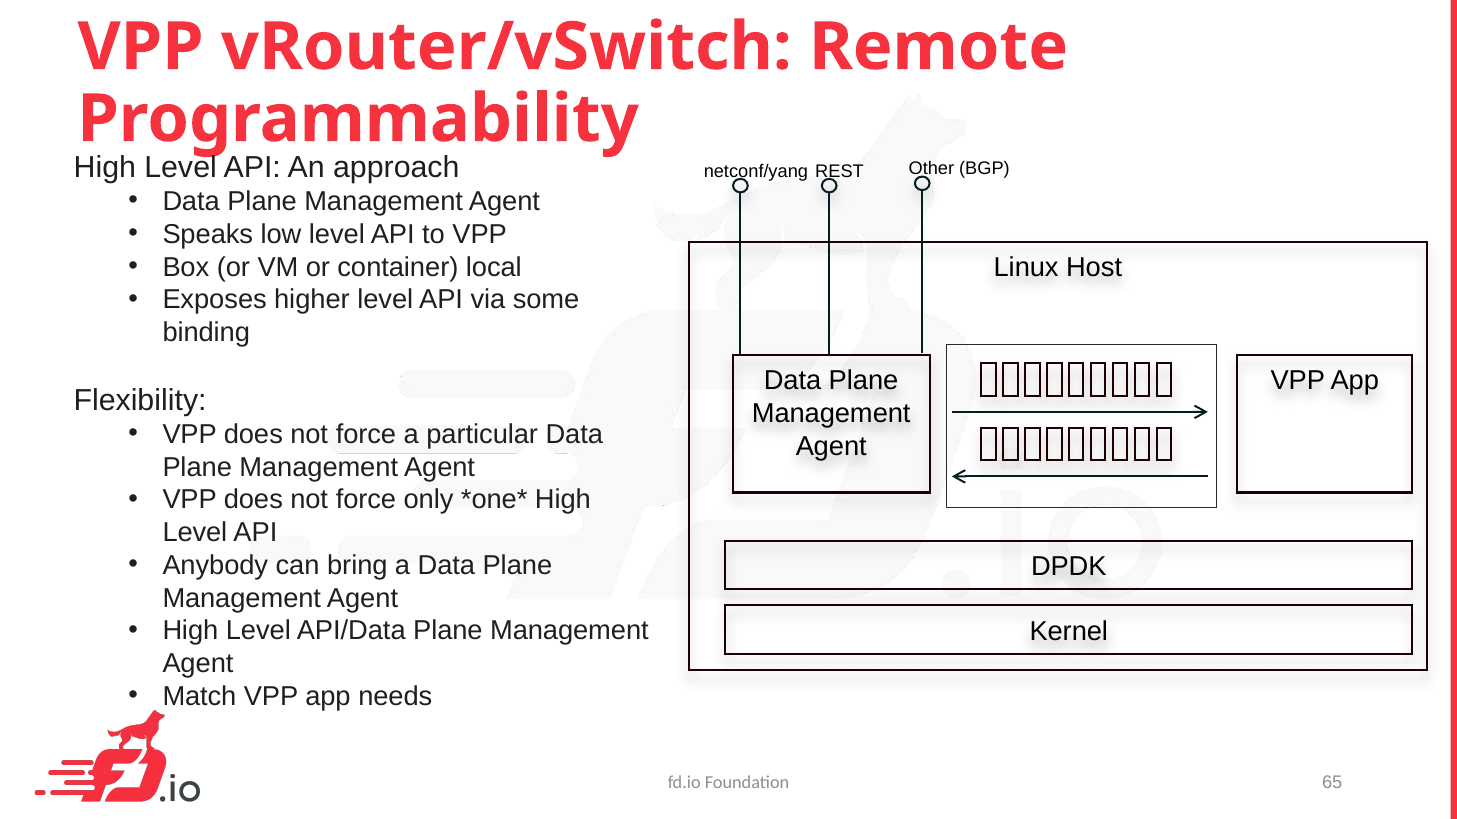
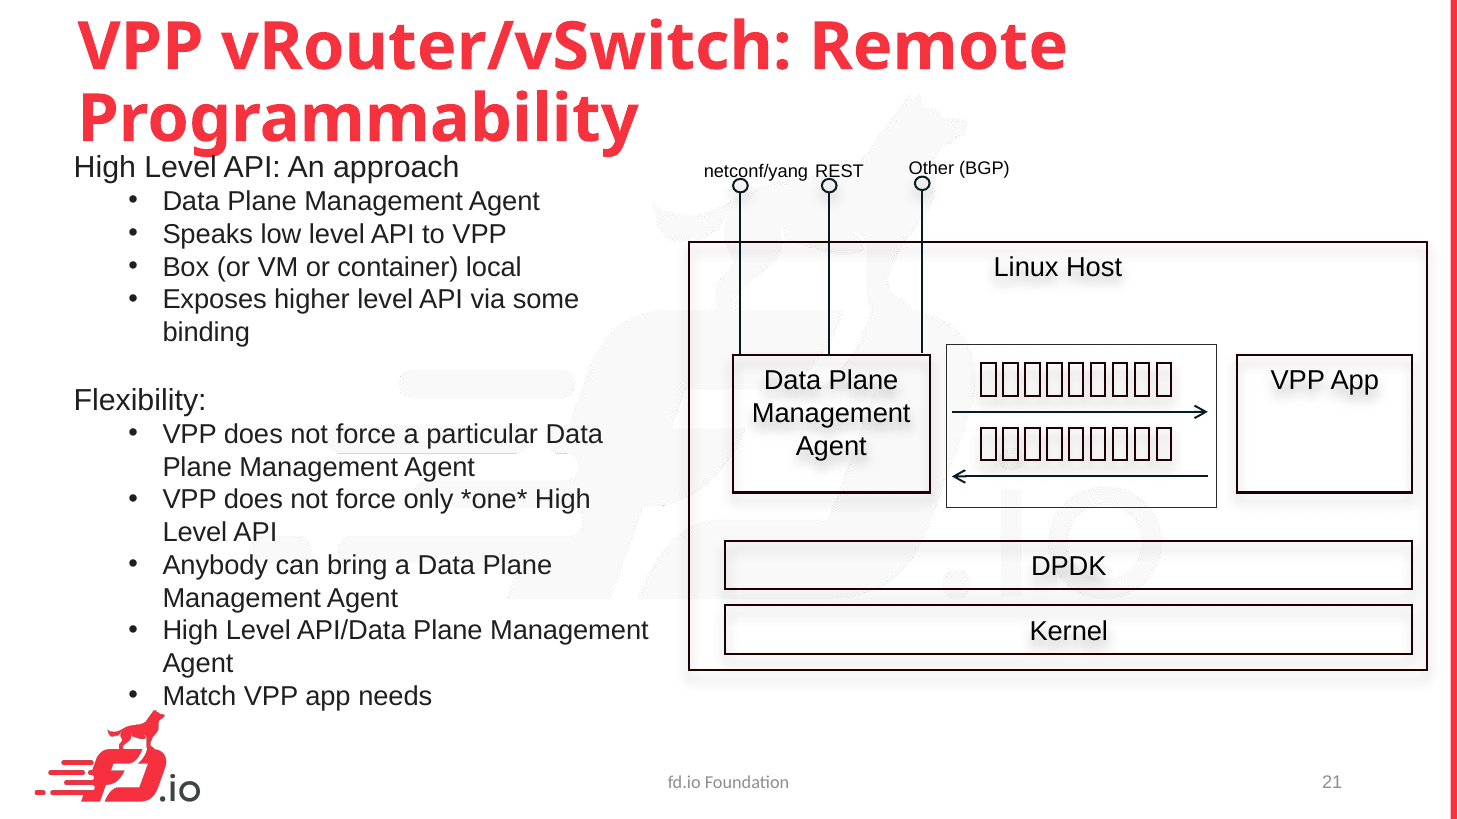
65: 65 -> 21 (1332, 783)
